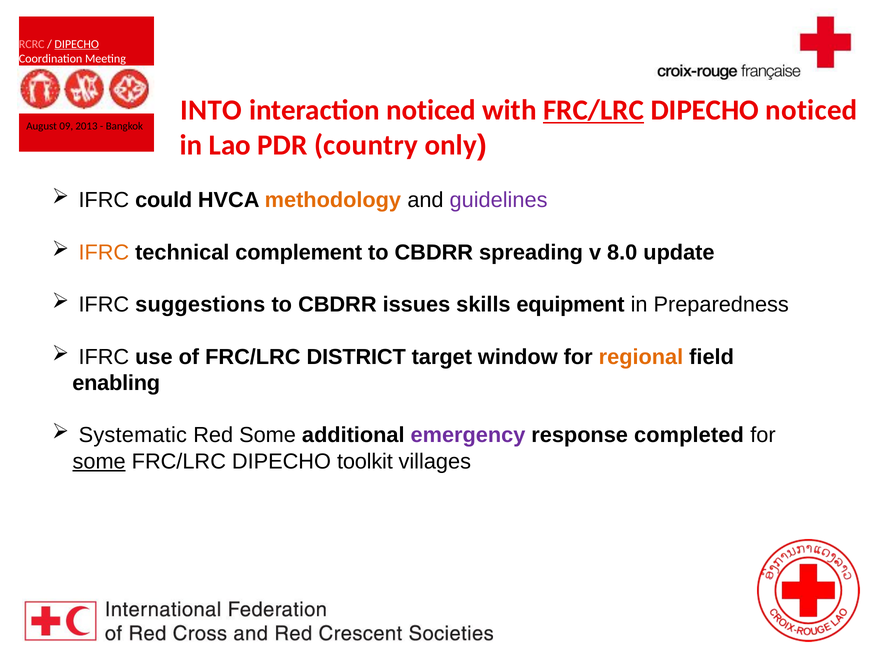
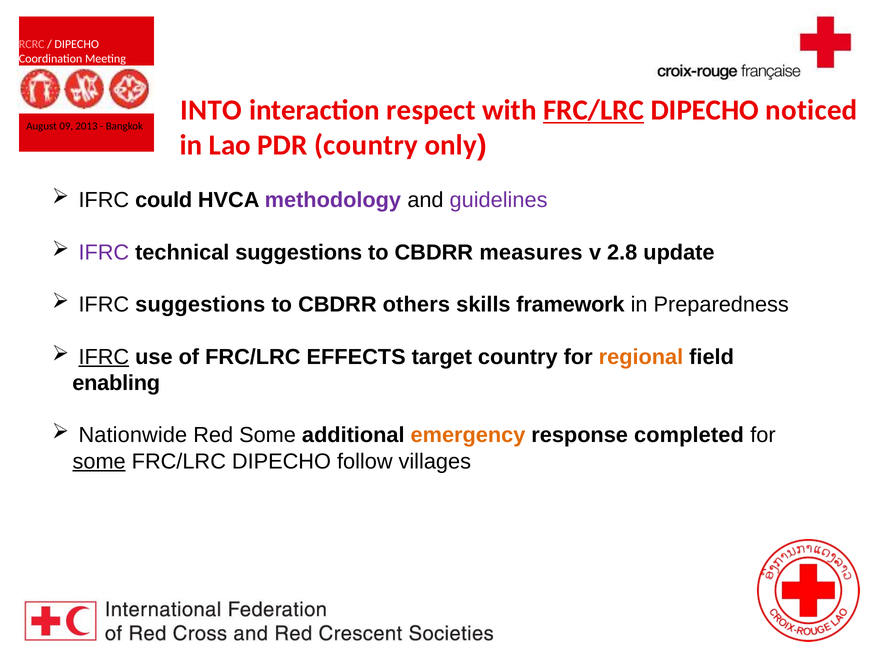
DIPECHO underline: present -> none (77, 44)
interaction noticed: noticed -> respect (431, 110)
methodology colour: orange -> purple (333, 200)
IFRC colour: orange -> purple (104, 252)
technical complement: complement -> suggestions (299, 252)
spreading: spreading -> measures (531, 252)
8.0: 8.0 -> 2.8 (622, 252)
issues: issues -> others (416, 304)
equipment: equipment -> framework (570, 304)
IFRC underline: none -> present (104, 357)
DISTRICT: DISTRICT -> EFFECTS (356, 357)
target window: window -> country (518, 357)
Systematic: Systematic -> Nationwide (133, 435)
emergency colour: purple -> orange (468, 435)
toolkit: toolkit -> follow (365, 461)
